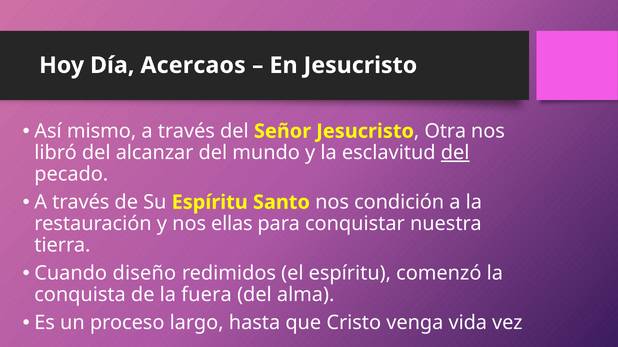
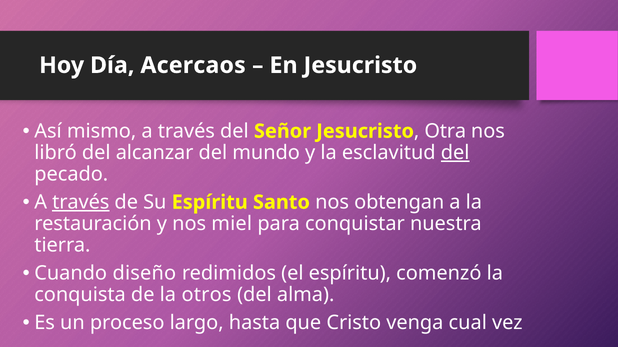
través underline: none -> present (81, 203)
condición: condición -> obtengan (399, 203)
ellas: ellas -> miel (232, 224)
fuera: fuera -> otros (206, 295)
vida: vida -> cual (468, 323)
